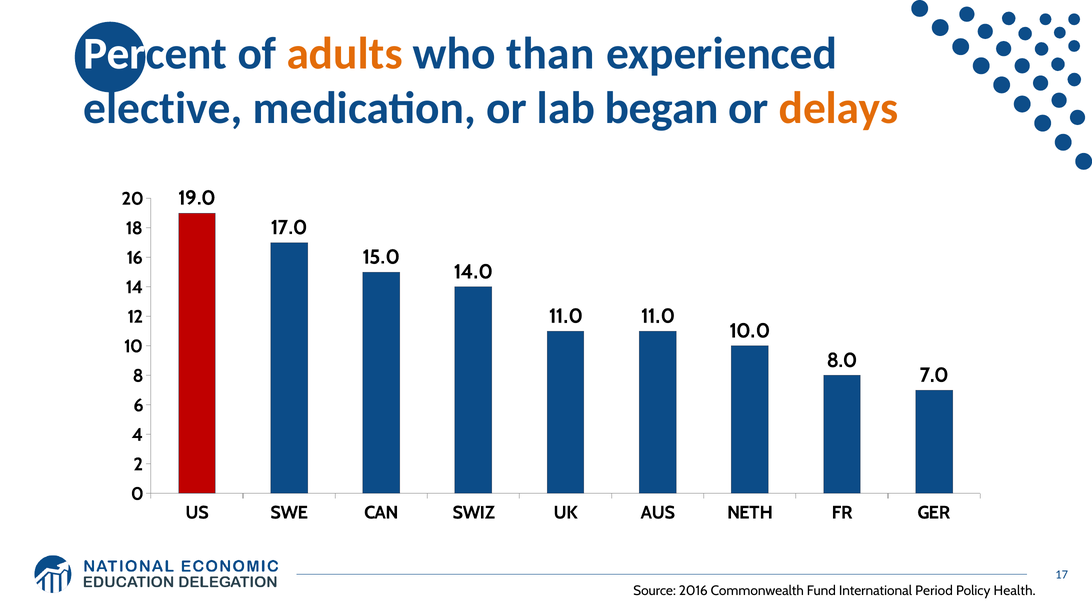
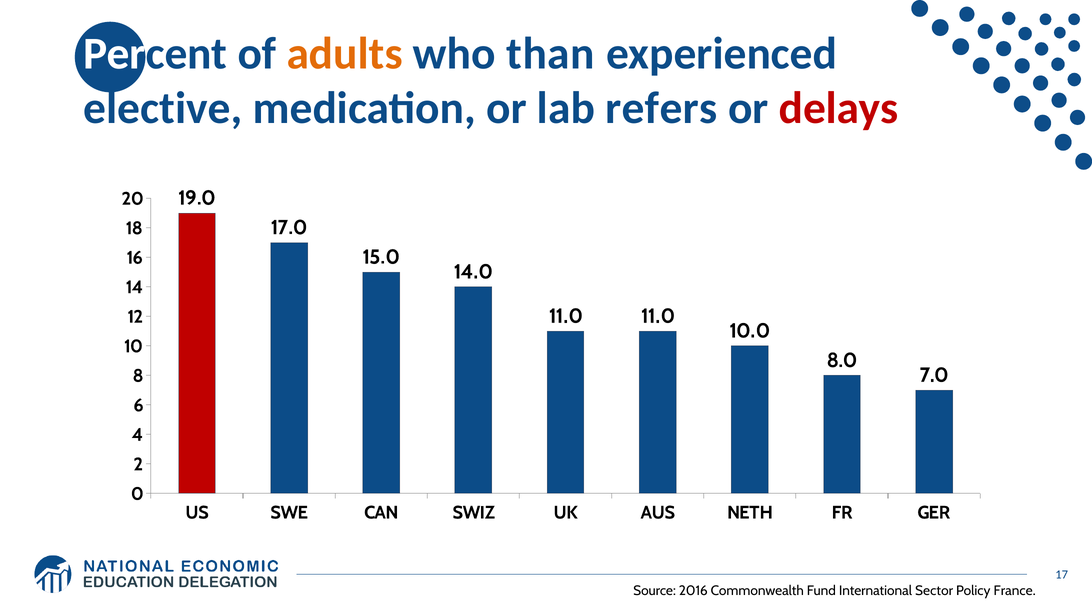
began: began -> refers (661, 108)
delays colour: orange -> red (839, 108)
Period: Period -> Sector (934, 591)
Health: Health -> France (1015, 591)
